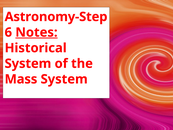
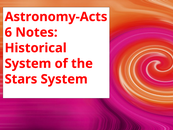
Astronomy-Step: Astronomy-Step -> Astronomy-Acts (56, 17)
Notes underline: present -> none (36, 32)
Mass: Mass -> Stars (21, 79)
